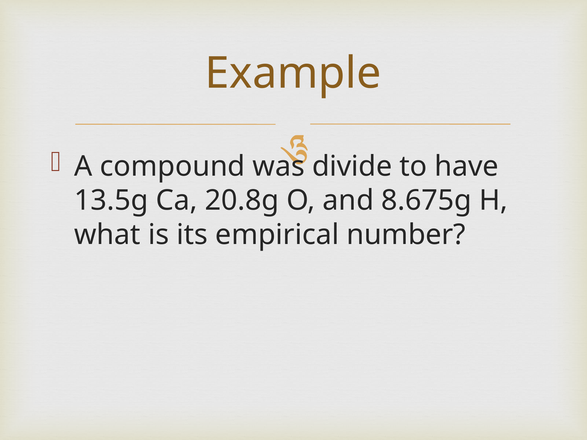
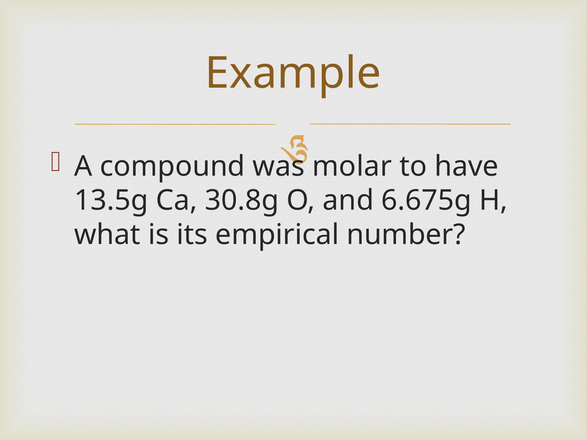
divide: divide -> molar (352, 166)
20.8g: 20.8g -> 30.8g (242, 201)
8.675g: 8.675g -> 6.675g (427, 201)
